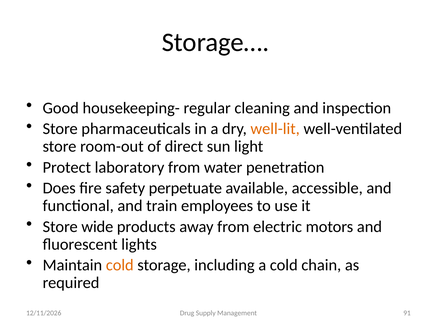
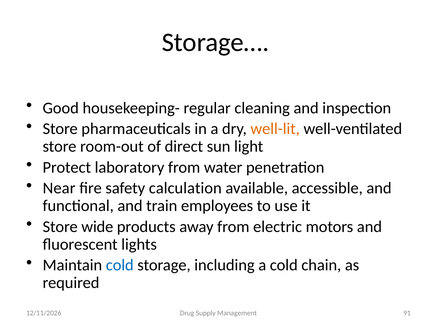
Does: Does -> Near (59, 188)
perpetuate: perpetuate -> calculation (185, 188)
cold colour: orange -> blue (120, 265)
